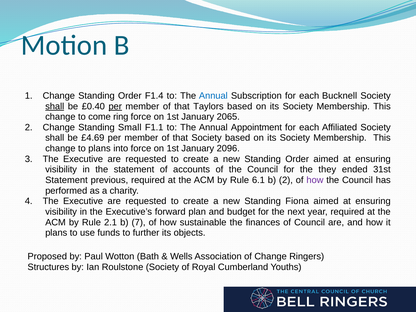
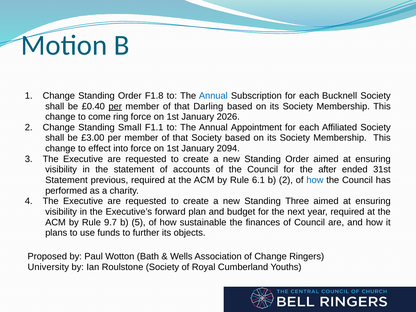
F1.4: F1.4 -> F1.8 (154, 96)
shall underline: present -> none (55, 106)
Taylors: Taylors -> Darling (208, 106)
2065: 2065 -> 2026 (228, 117)
£4.69: £4.69 -> £3.00 (93, 138)
to plans: plans -> effect (100, 148)
2096: 2096 -> 2094 (228, 148)
they: they -> after (327, 170)
how colour: purple -> blue (315, 180)
Fiona: Fiona -> Three (297, 201)
2.1: 2.1 -> 9.7 (111, 222)
7: 7 -> 5 (139, 222)
Structures: Structures -> University (48, 267)
